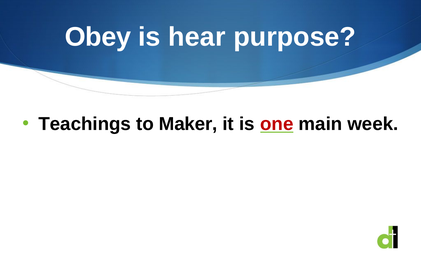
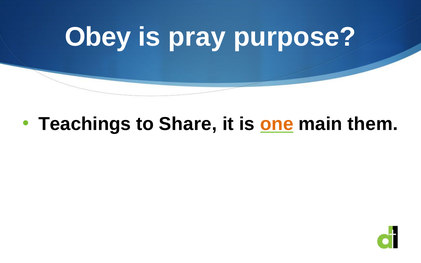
hear: hear -> pray (197, 37)
Maker: Maker -> Share (188, 124)
one colour: red -> orange (277, 124)
week: week -> them (373, 124)
